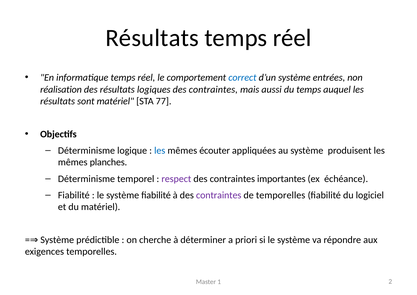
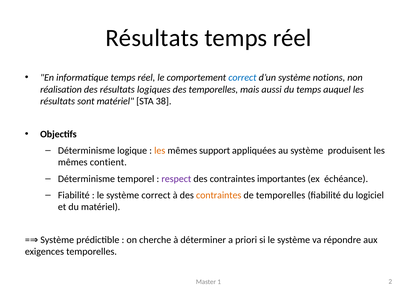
entrées: entrées -> notions (329, 77)
logiques des contraintes: contraintes -> temporelles (213, 89)
77: 77 -> 38 (164, 101)
les colour: blue -> orange (160, 150)
écouter: écouter -> support (215, 150)
planches: planches -> contient (108, 162)
système ﬁabilité: ﬁabilité -> correct (156, 195)
contraintes colour: purple -> orange (219, 195)
